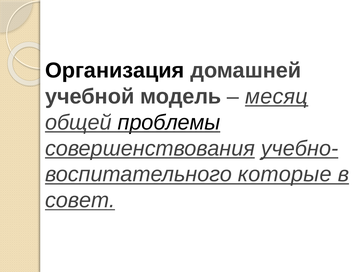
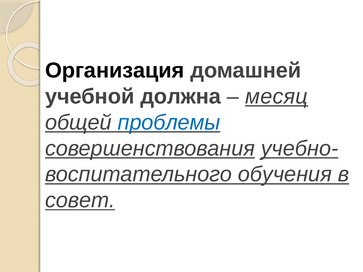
модель: модель -> должна (181, 96)
проблемы colour: black -> blue (169, 122)
которые: которые -> обучения (285, 175)
